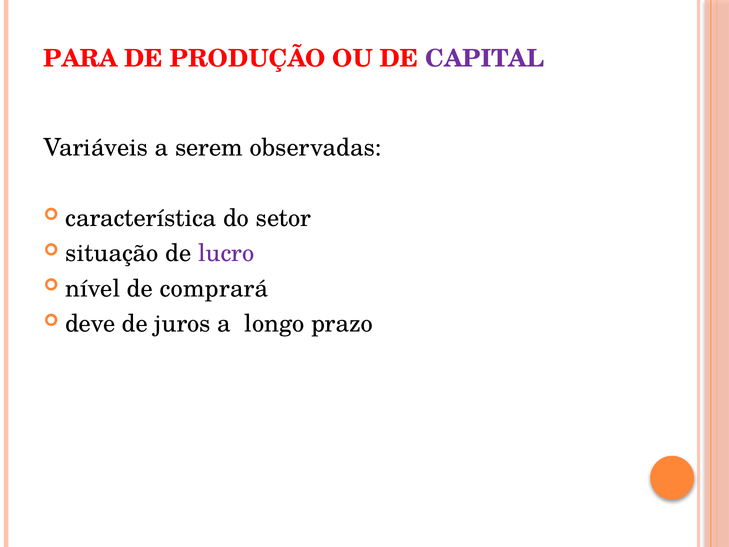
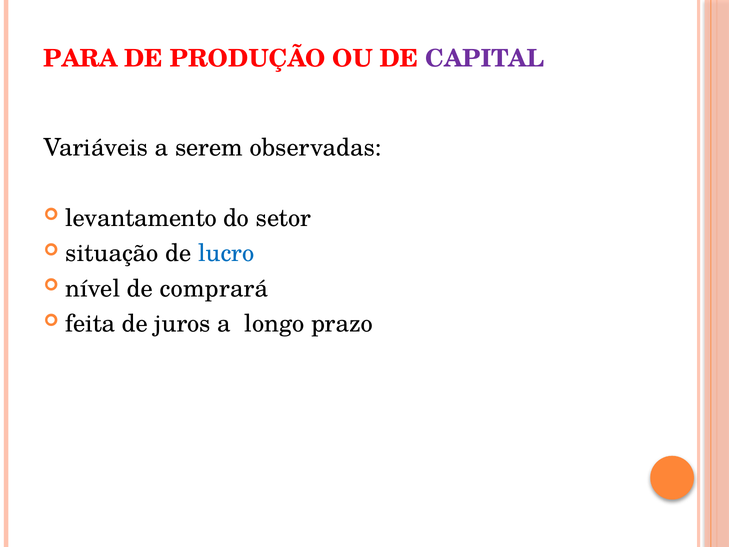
característica: característica -> levantamento (141, 218)
lucro colour: purple -> blue (226, 253)
deve: deve -> feita (90, 324)
